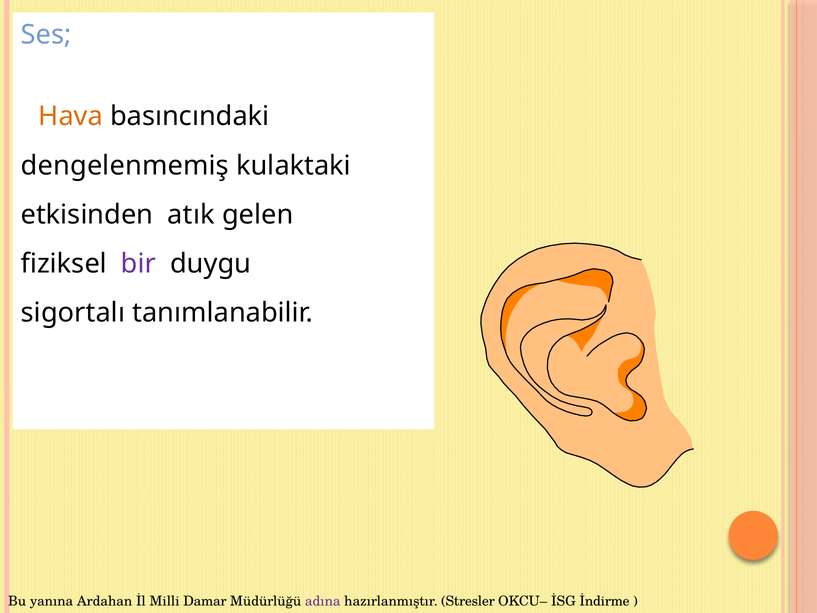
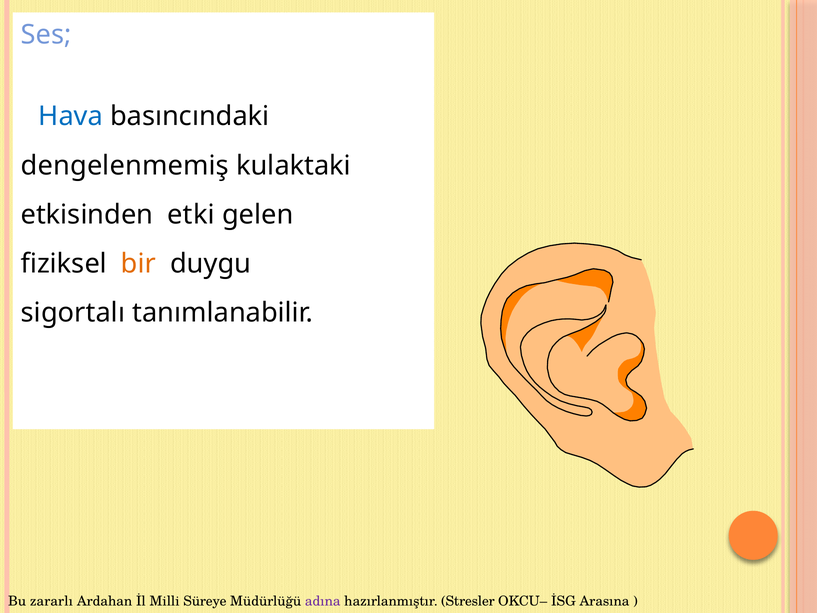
Hava colour: orange -> blue (71, 116)
atık: atık -> etki (191, 214)
bir colour: purple -> orange (139, 263)
yanına: yanına -> zararlı (51, 601)
Damar: Damar -> Süreye (205, 601)
İndirme: İndirme -> Arasına (604, 601)
